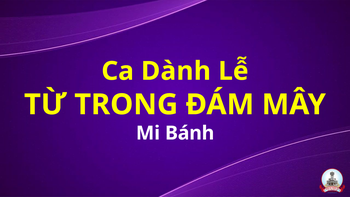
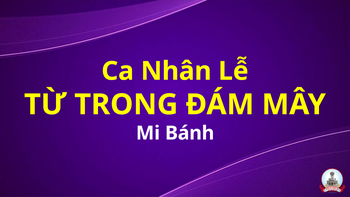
Dành: Dành -> Nhân (176, 71)
